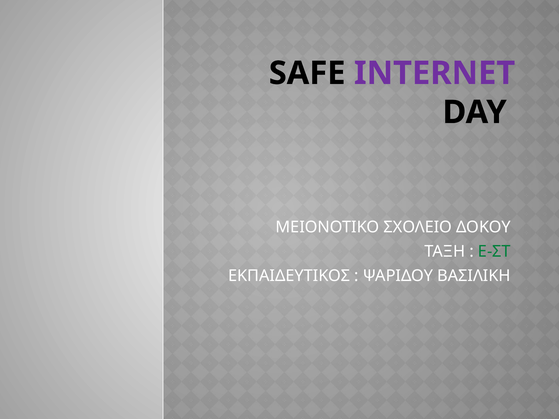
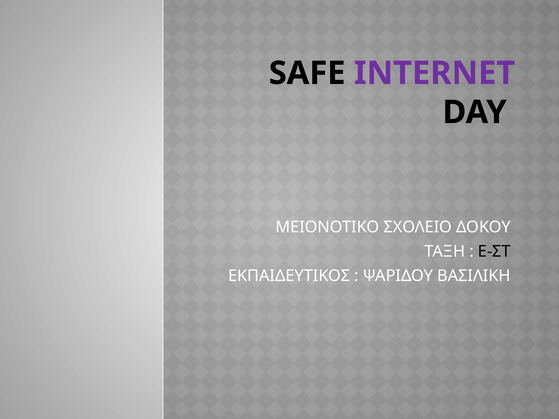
Ε-ΣΤ colour: green -> black (494, 252)
